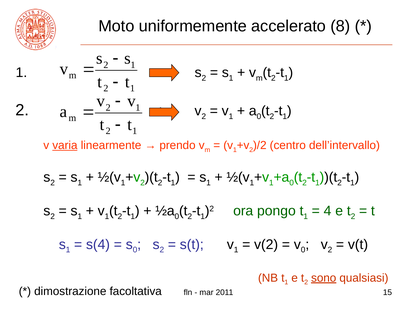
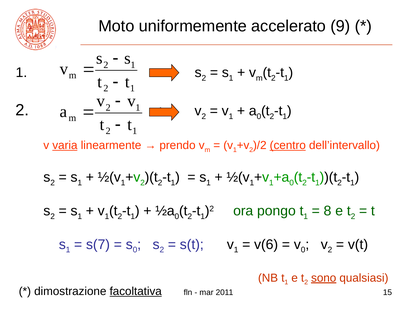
8: 8 -> 9 (340, 26)
centro underline: none -> present (288, 145)
4: 4 -> 8 (328, 211)
s(4: s(4 -> s(7 (98, 244)
v(2: v(2 -> v(6 (266, 244)
facoltativa underline: none -> present (136, 291)
